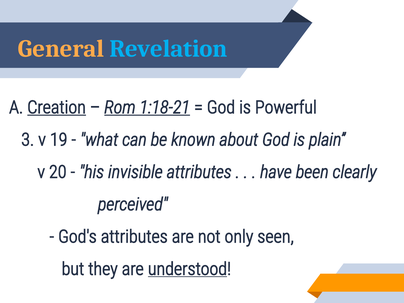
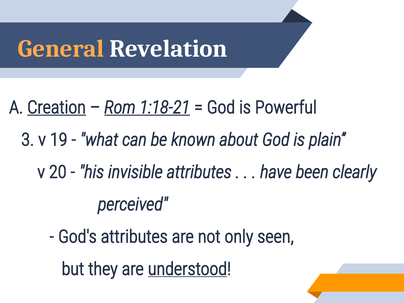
Revelation colour: light blue -> white (168, 49)
